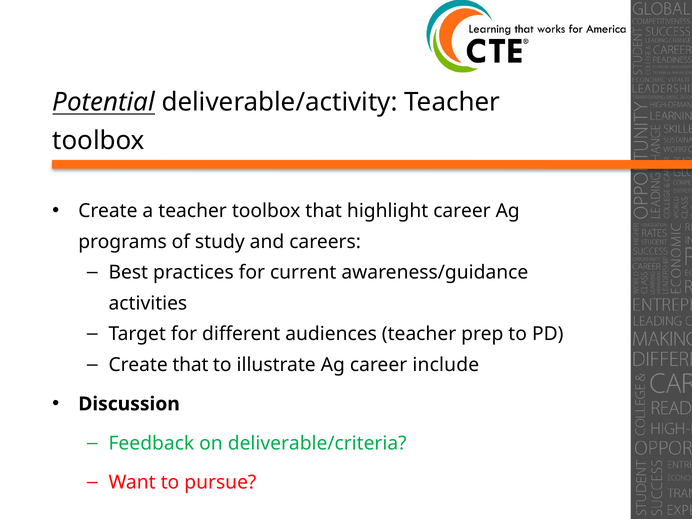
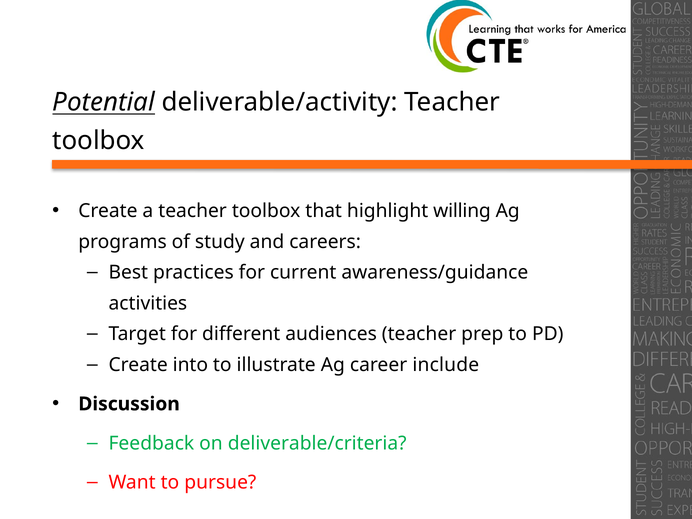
highlight career: career -> willing (462, 211)
Create that: that -> into (190, 365)
